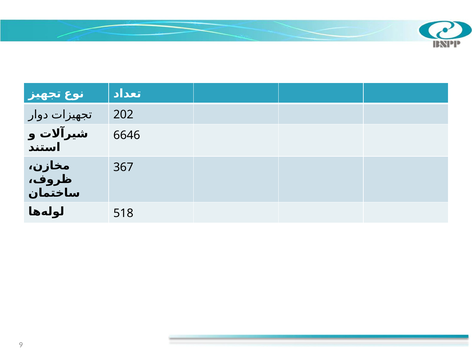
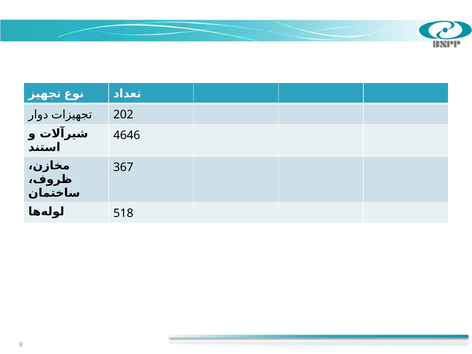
6646: 6646 -> 4646 (127, 135)
